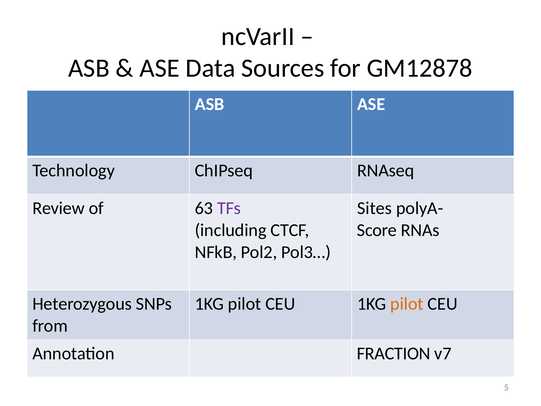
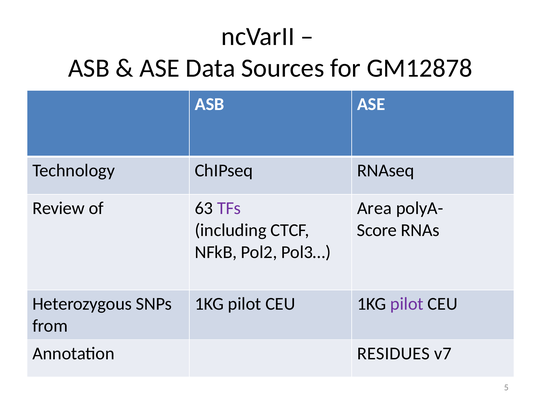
Sites: Sites -> Area (374, 208)
pilot colour: orange -> purple (407, 304)
FRACTION: FRACTION -> RESIDUES (394, 353)
